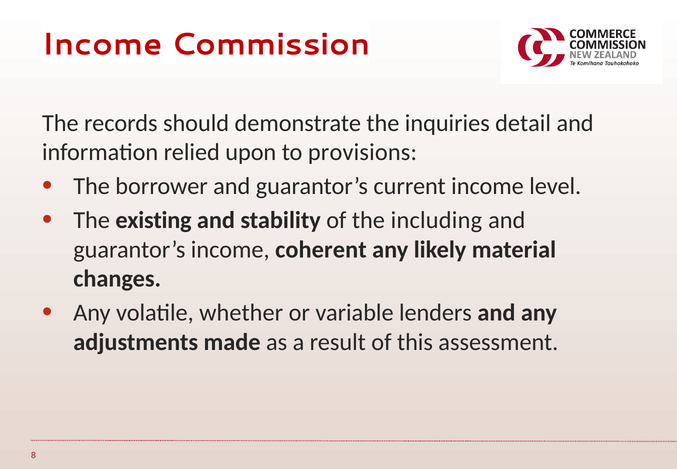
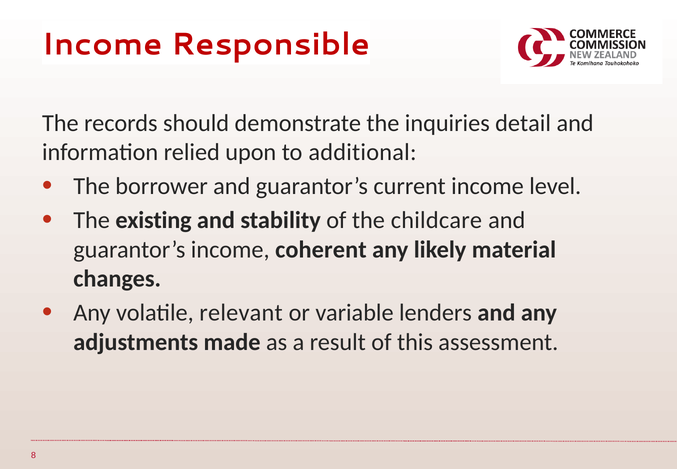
Commission: Commission -> Responsible (271, 44)
provisions: provisions -> additional (362, 152)
including: including -> childcare (436, 220)
whether: whether -> relevant (241, 313)
